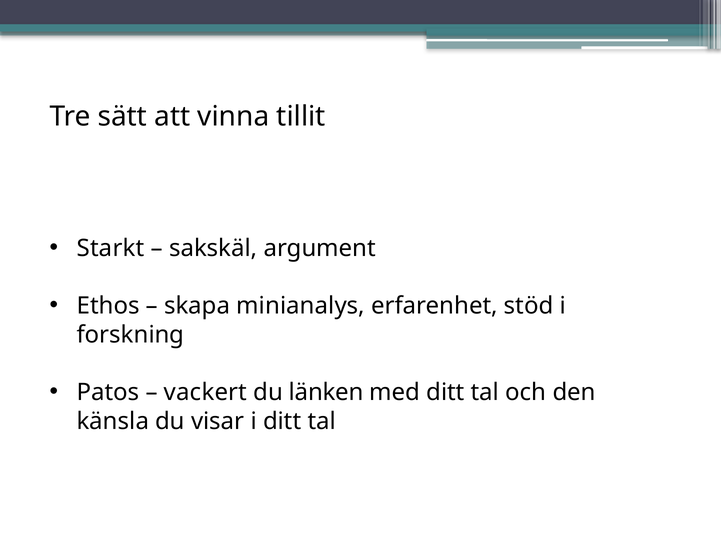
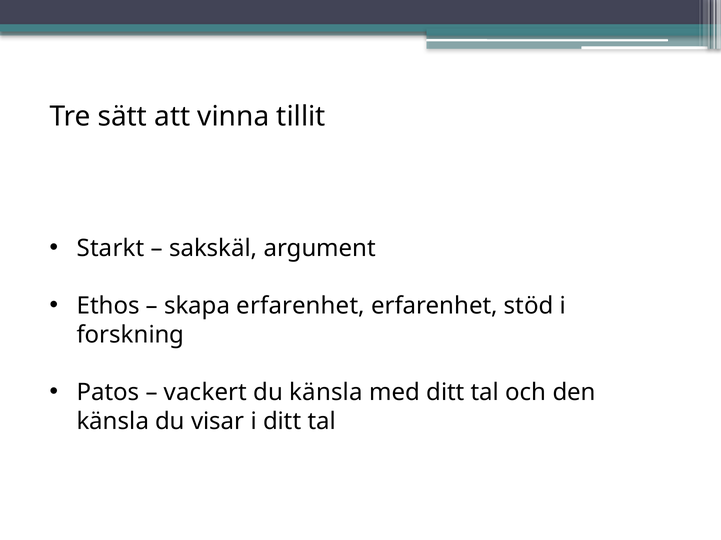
skapa minianalys: minianalys -> erfarenhet (301, 306)
du länken: länken -> känsla (326, 393)
